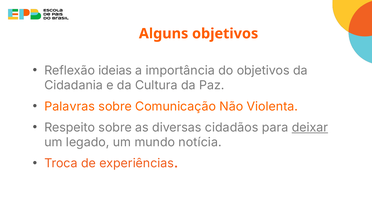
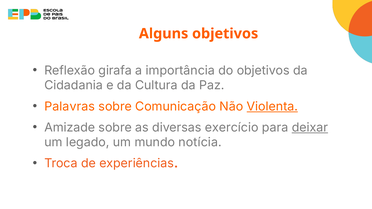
ideias: ideias -> girafa (115, 71)
Violenta underline: none -> present (272, 107)
Respeito: Respeito -> Amizade (70, 128)
cidadãos: cidadãos -> exercício (232, 128)
